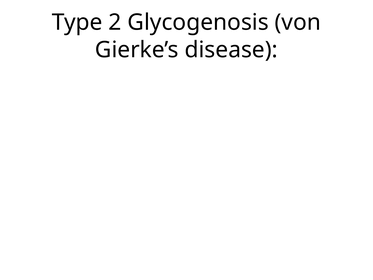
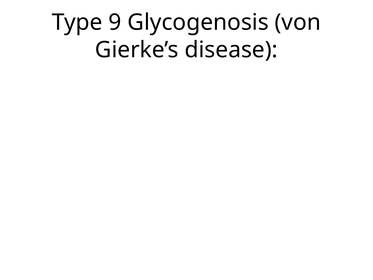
2: 2 -> 9 (115, 22)
